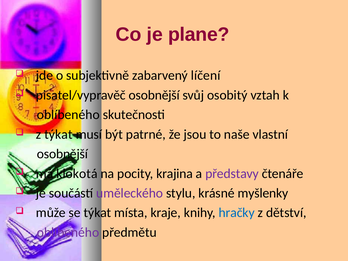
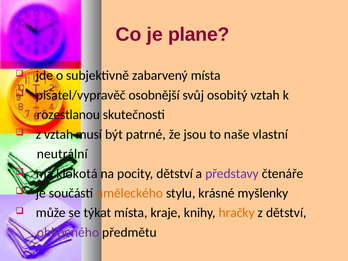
zabarvený líčení: líčení -> místa (206, 76)
oblíbeného: oblíbeného -> rozestlanou (68, 115)
z týkat: týkat -> vztah (59, 134)
osobnější: osobnější -> neutrální (62, 154)
pocity krajina: krajina -> dětství (175, 174)
uměleckého colour: purple -> orange (130, 193)
hračky colour: blue -> orange (237, 213)
